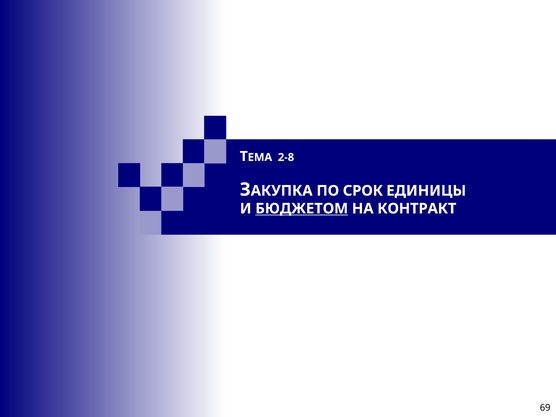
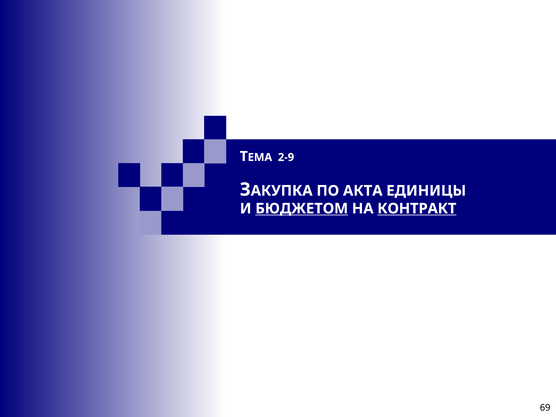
2-8: 2-8 -> 2-9 (286, 157)
СРОК: СРОК -> АКТА (363, 191)
КОНТРАКТ underline: none -> present (417, 209)
